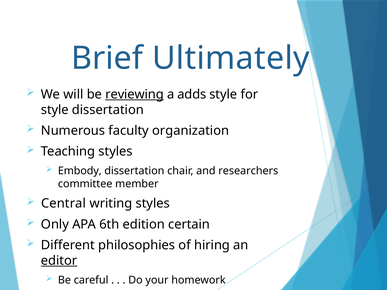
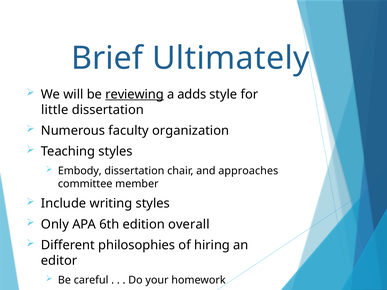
style: style -> little (55, 110)
researchers: researchers -> approaches (248, 171)
Central: Central -> Include (64, 204)
certain: certain -> overall (189, 225)
editor underline: present -> none (59, 261)
